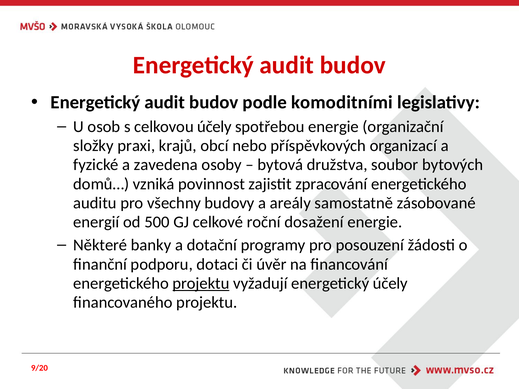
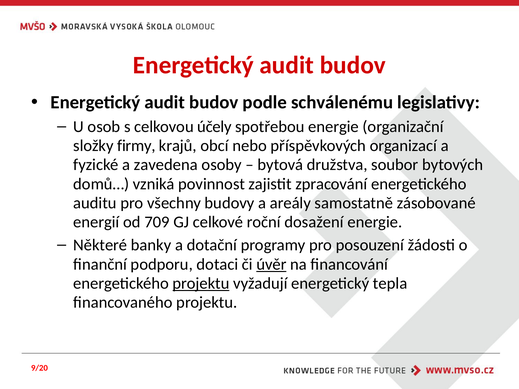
komoditními: komoditními -> schválenému (342, 102)
praxi: praxi -> firmy (136, 146)
500: 500 -> 709 (157, 222)
úvěr underline: none -> present (271, 264)
energetický účely: účely -> tepla (390, 284)
